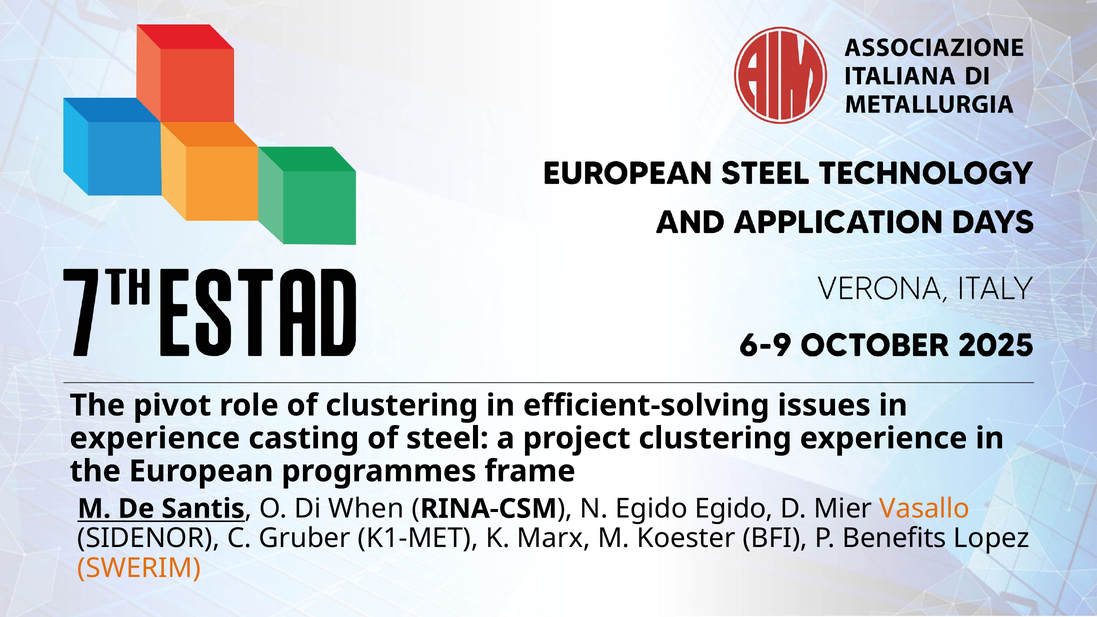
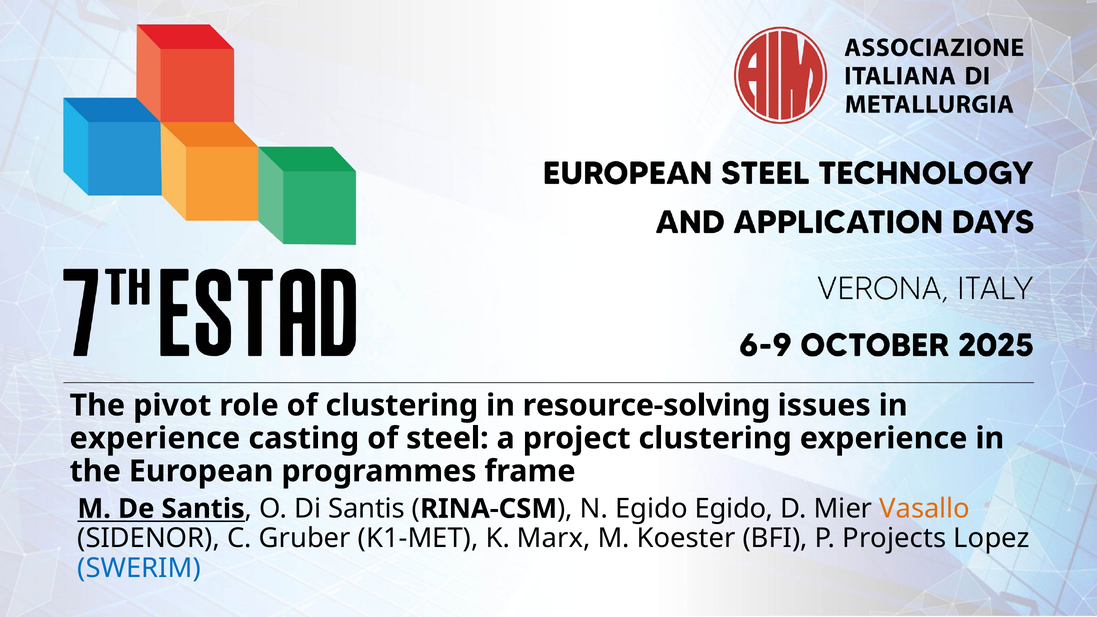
efficient-solving: efficient-solving -> resource-solving (646, 405)
Di When: When -> Santis (367, 509)
Benefits: Benefits -> Projects (894, 538)
SWERIM colour: orange -> blue (139, 568)
